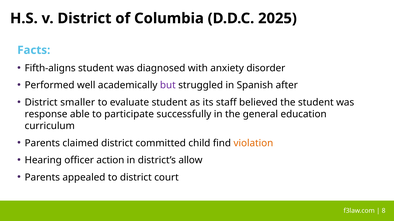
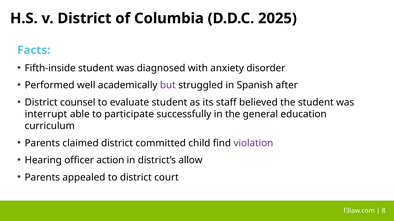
Fifth-aligns: Fifth-aligns -> Fifth-inside (50, 68)
smaller: smaller -> counsel (78, 103)
response: response -> interrupt (46, 114)
violation colour: orange -> purple (253, 143)
